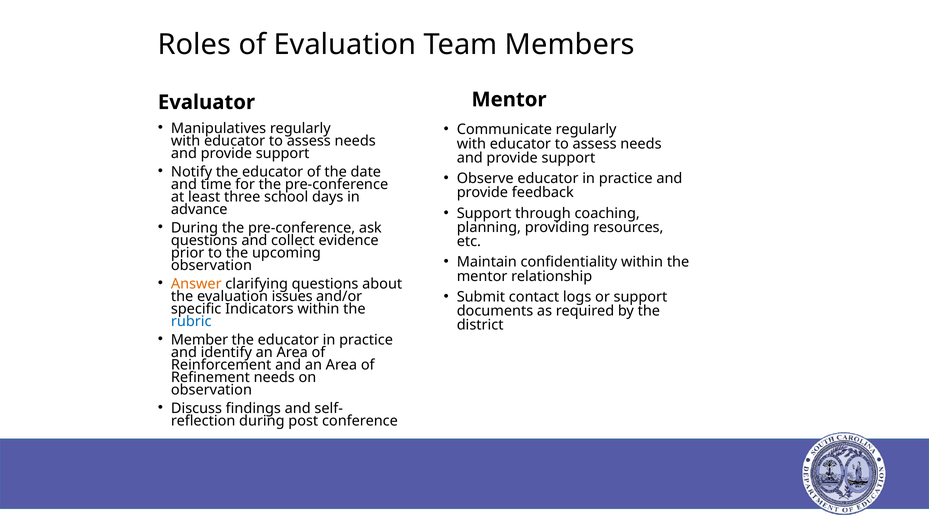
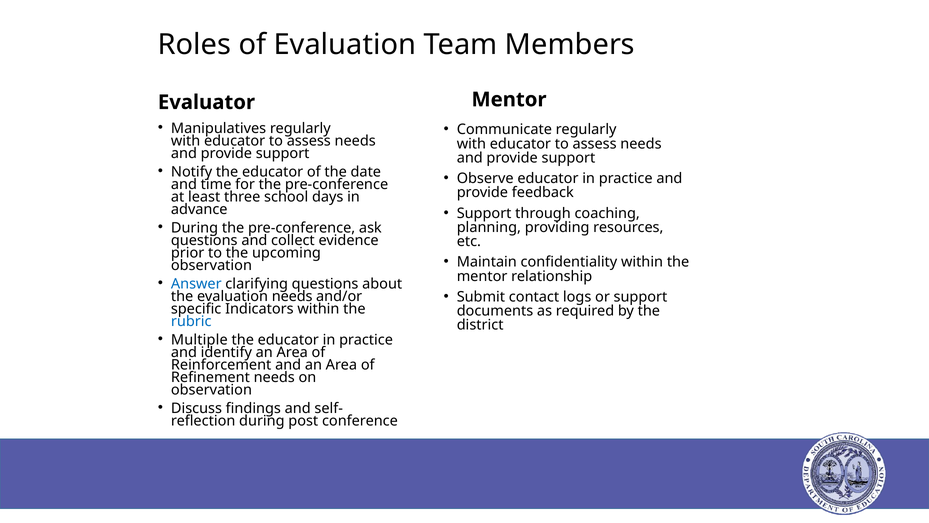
Answer colour: orange -> blue (196, 284)
evaluation issues: issues -> needs (292, 296)
Member: Member -> Multiple (199, 340)
